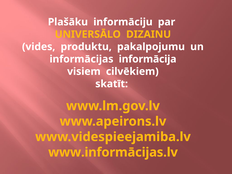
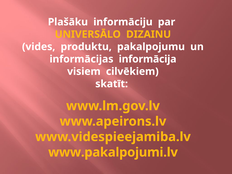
www.informācijas.lv: www.informācijas.lv -> www.pakalpojumi.lv (113, 152)
